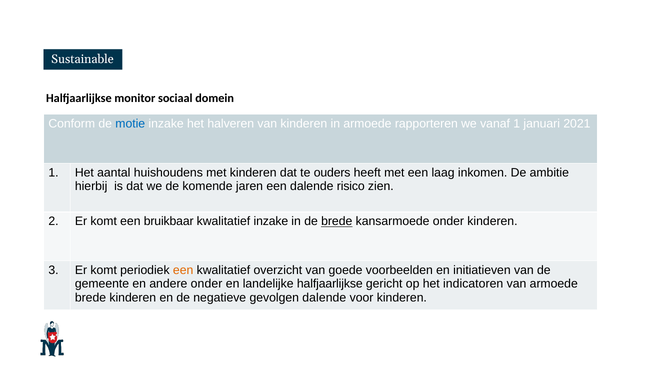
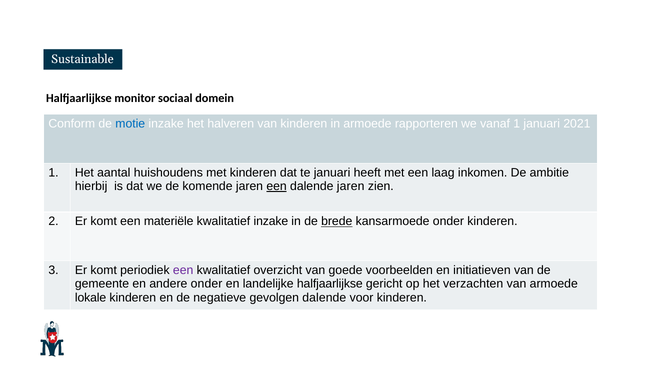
te ouders: ouders -> januari (332, 172)
een underline: none -> present (277, 186)
dalende risico: risico -> jaren (351, 186)
bruikbaar: bruikbaar -> materiële (169, 221)
een colour: orange -> purple (183, 270)
indicatoren: indicatoren -> verzachten (473, 284)
brede: brede -> lokale (91, 297)
